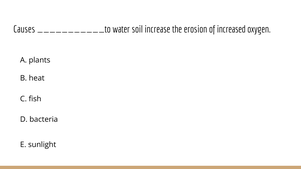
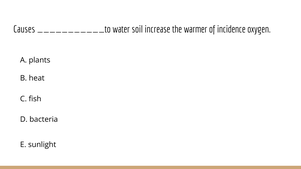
erosion: erosion -> warmer (196, 29)
increased: increased -> incidence (231, 29)
